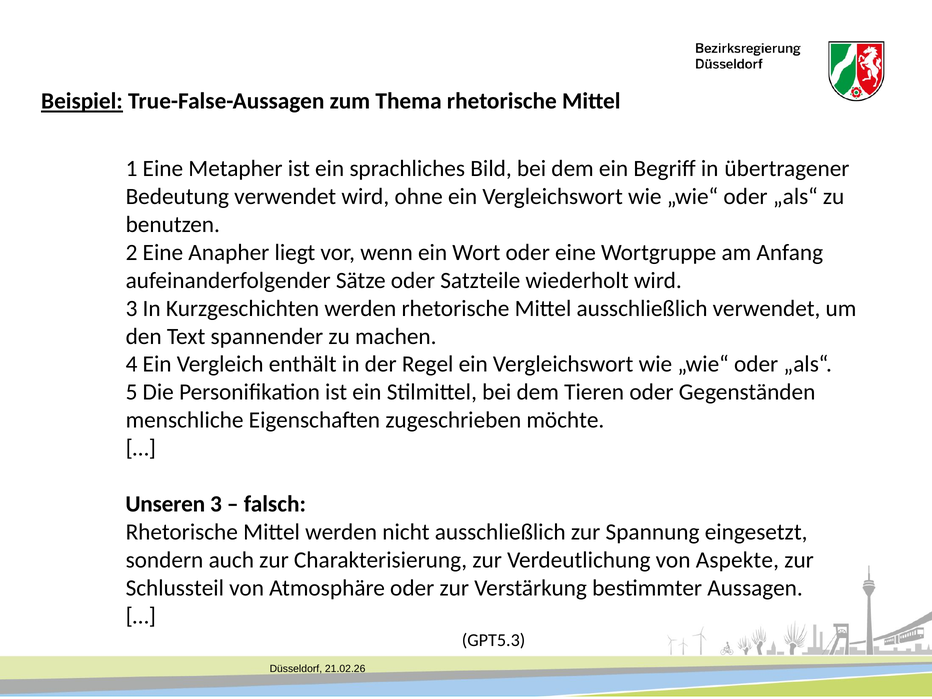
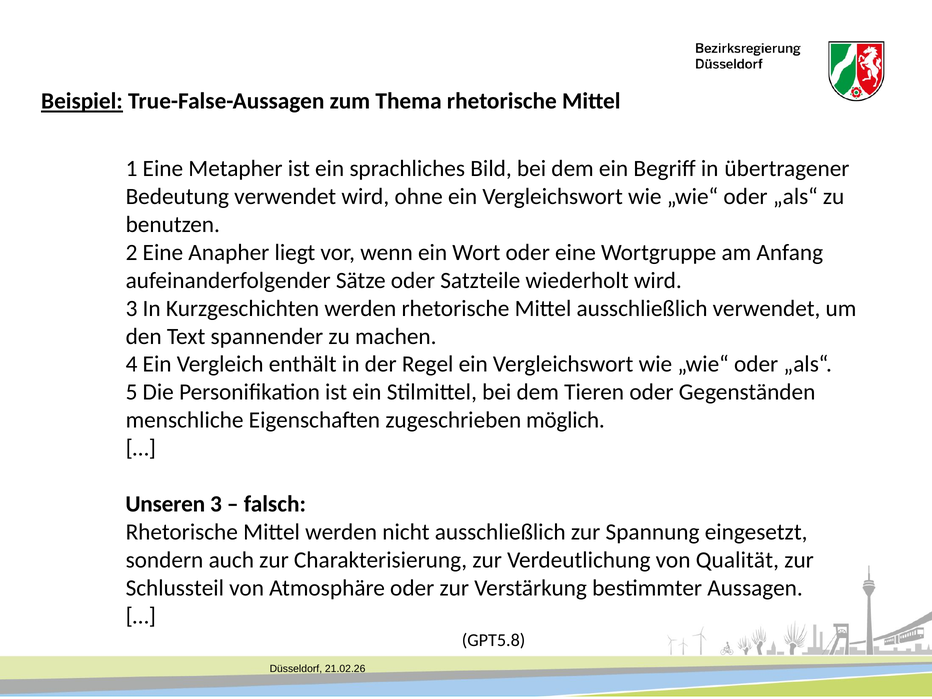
möchte: möchte -> möglich (565, 420)
Aspekte: Aspekte -> Qualität (737, 560)
GPT5.3: GPT5.3 -> GPT5.8 (494, 640)
